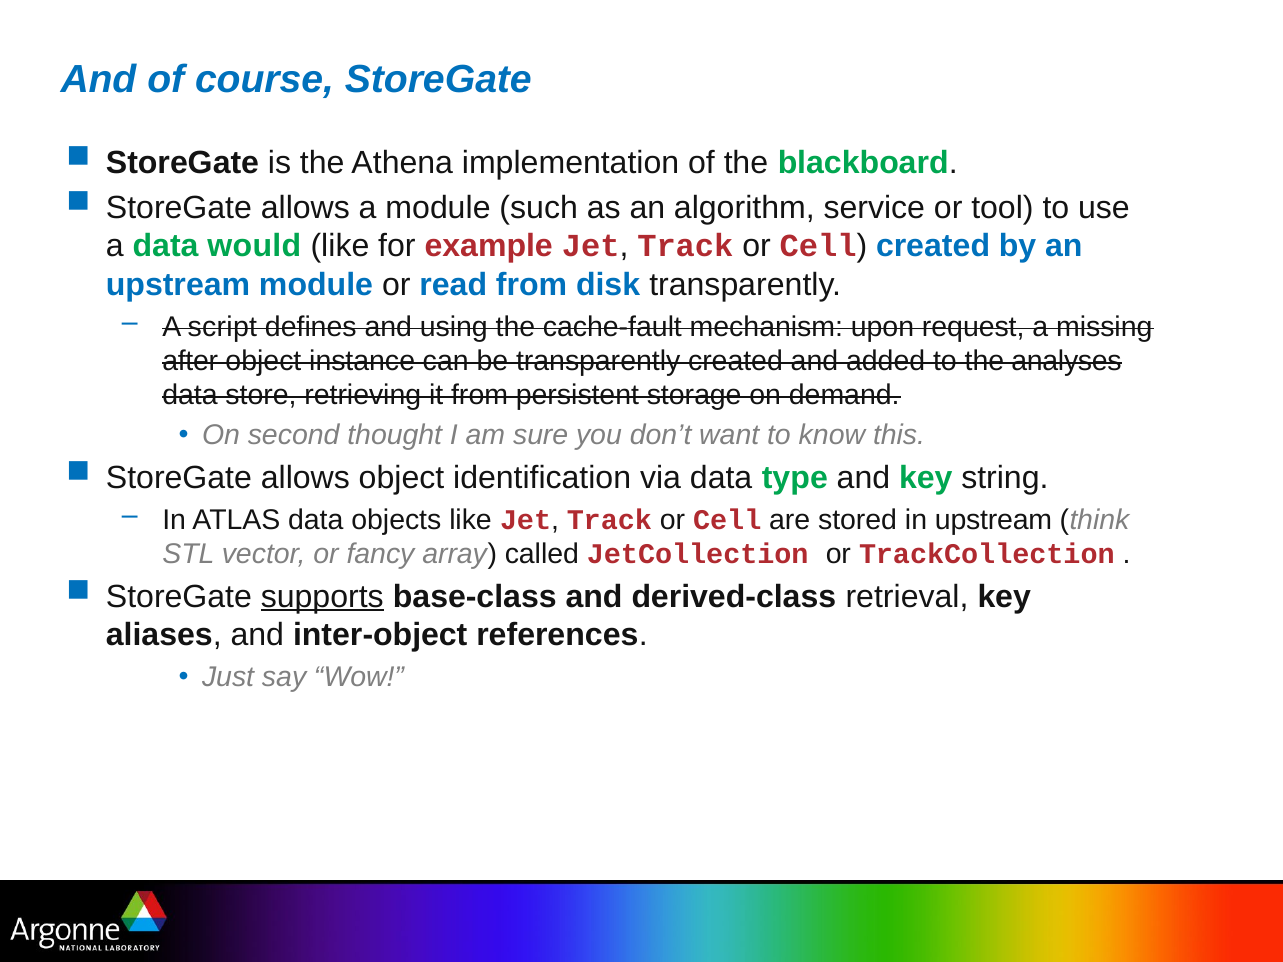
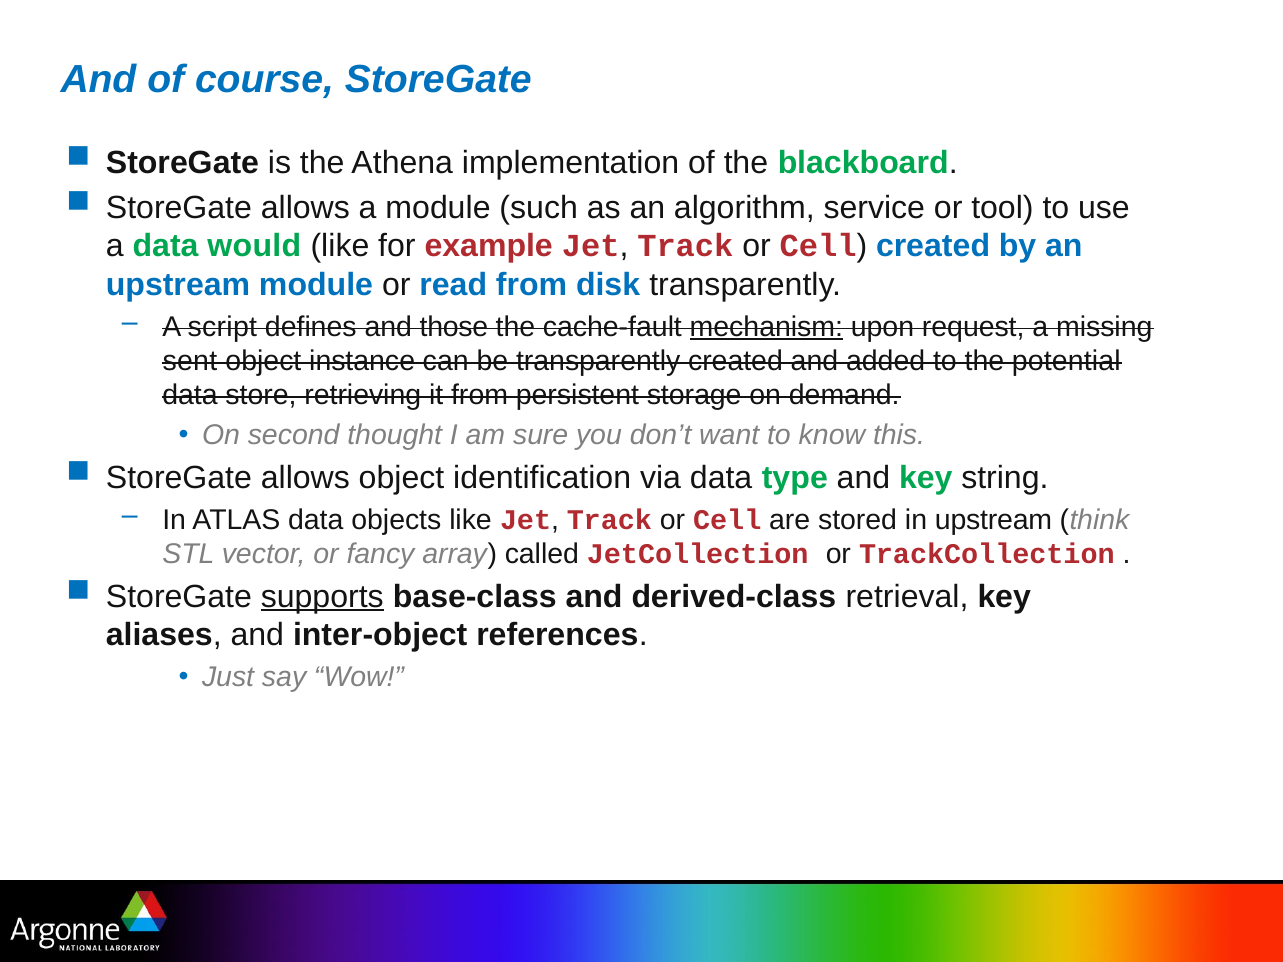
using: using -> those (454, 327)
mechanism underline: none -> present (766, 327)
after: after -> sent (190, 361)
analyses: analyses -> potential (1066, 361)
